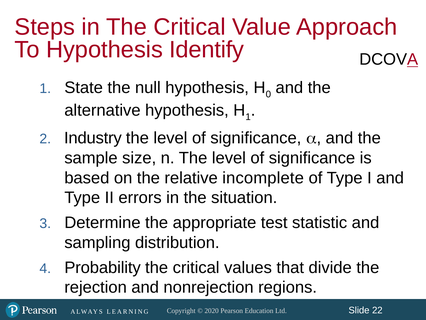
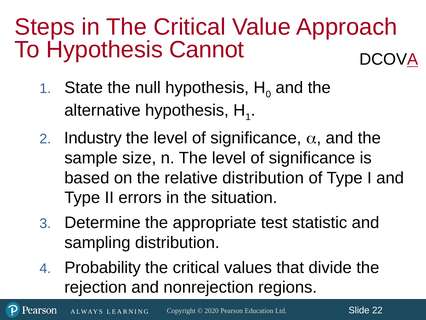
Identify: Identify -> Cannot (207, 50)
relative incomplete: incomplete -> distribution (263, 178)
